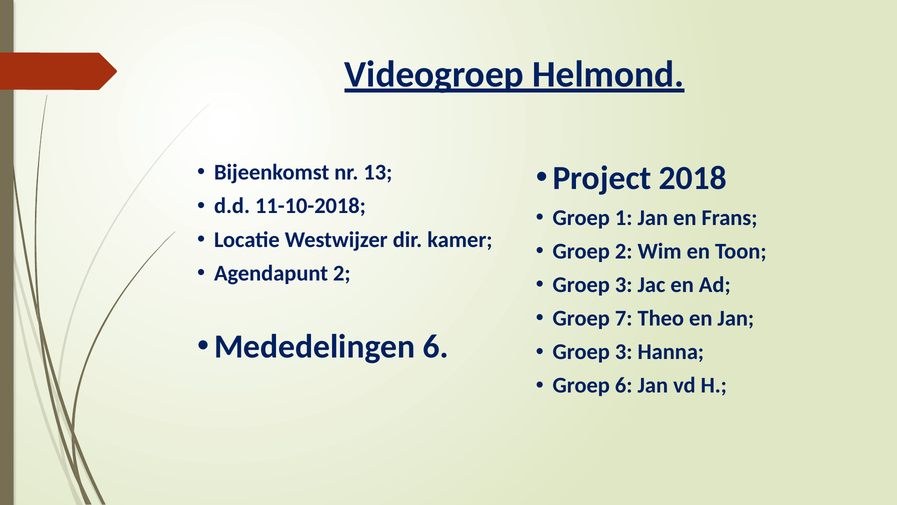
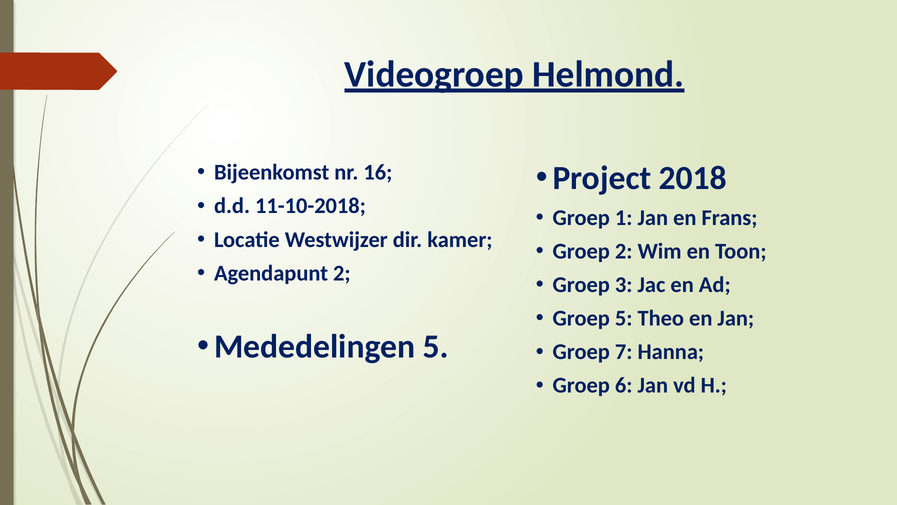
13: 13 -> 16 (378, 172)
Groep 7: 7 -> 5 (624, 318)
Mededelingen 6: 6 -> 5 (436, 346)
3: 3 -> 7 (624, 352)
